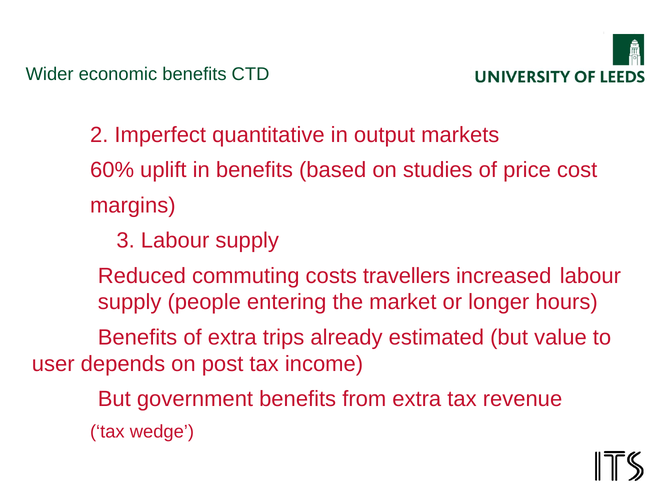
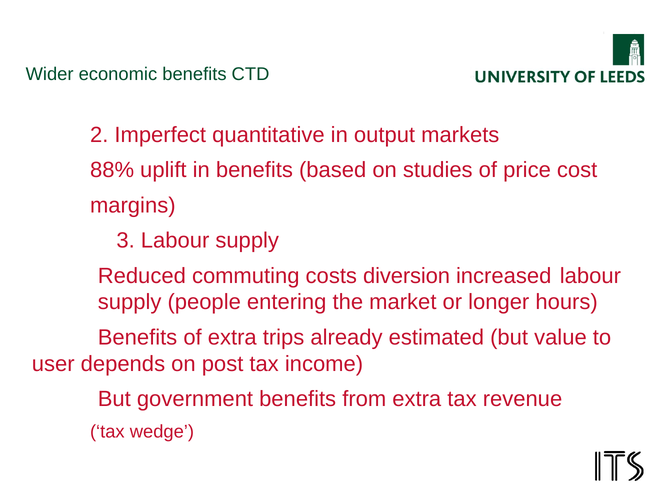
60%: 60% -> 88% (112, 170)
travellers: travellers -> diversion (407, 276)
